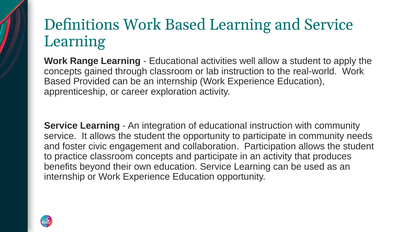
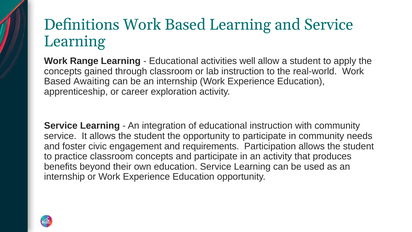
Provided: Provided -> Awaiting (92, 81)
collaboration: collaboration -> requirements (211, 146)
